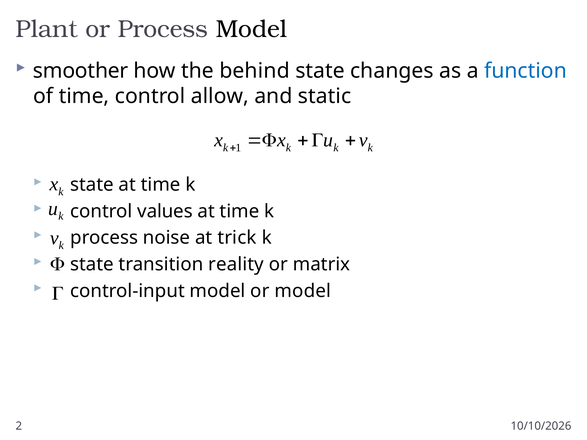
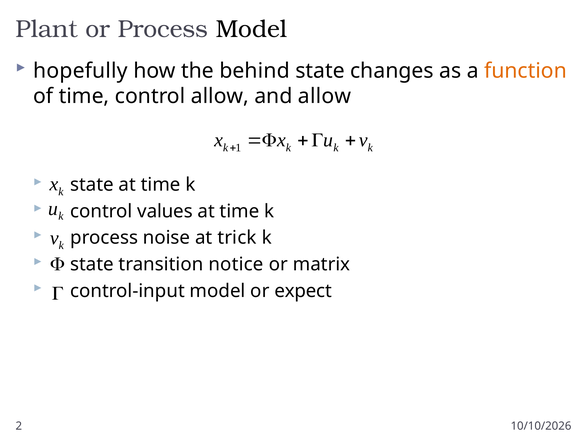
smoother: smoother -> hopefully (80, 71)
function colour: blue -> orange (526, 71)
and static: static -> allow (325, 96)
reality: reality -> notice (236, 264)
or model: model -> expect (303, 291)
